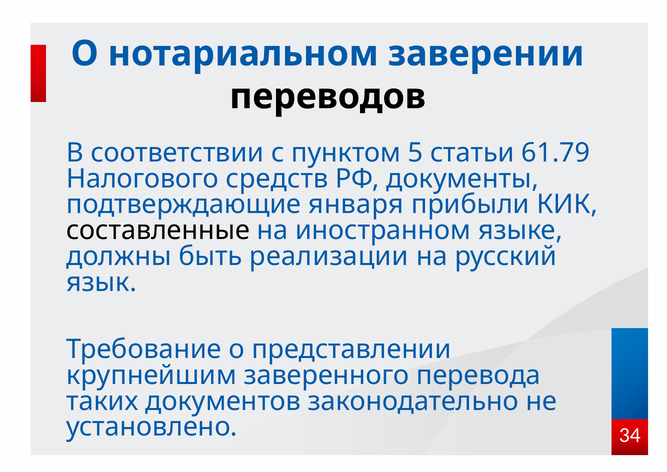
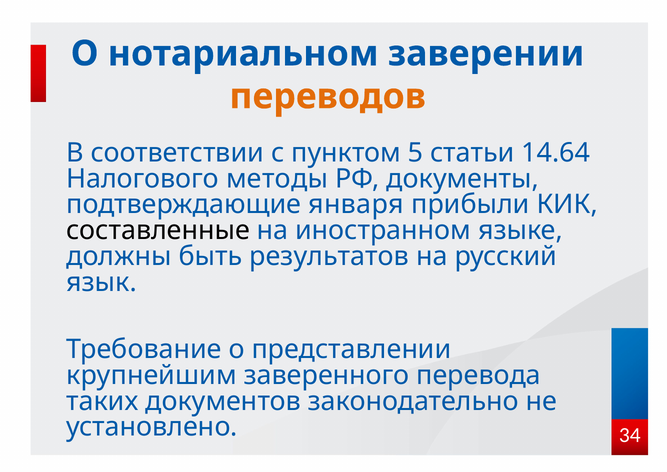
переводов colour: black -> orange (328, 96)
61.79: 61.79 -> 14.64 (556, 153)
средств: средств -> методы (277, 179)
реализации: реализации -> результатов (329, 256)
